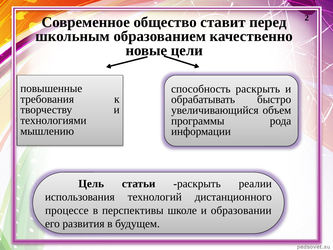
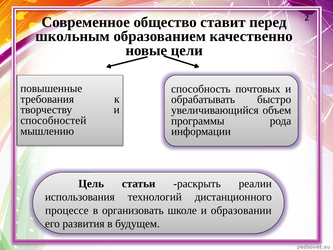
способность раскрыть: раскрыть -> почтовых (258, 89)
технологиями: технологиями -> способностей (53, 120)
перспективы: перспективы -> организовать (133, 210)
